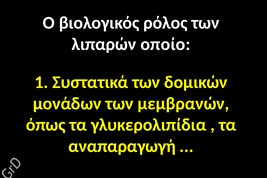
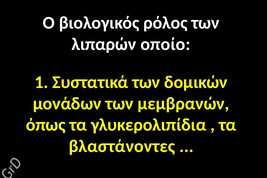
αναπαραγωγή: αναπαραγωγή -> βλαστάνοντες (122, 146)
